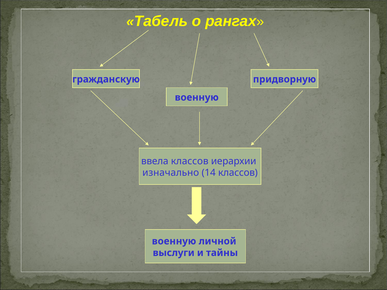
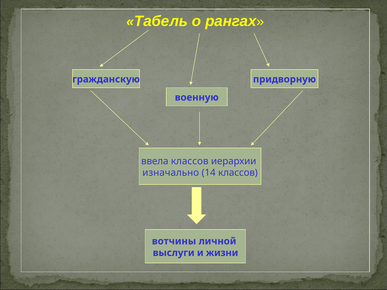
военную: военную -> вотчины (174, 241)
тайны: тайны -> жизни (222, 253)
